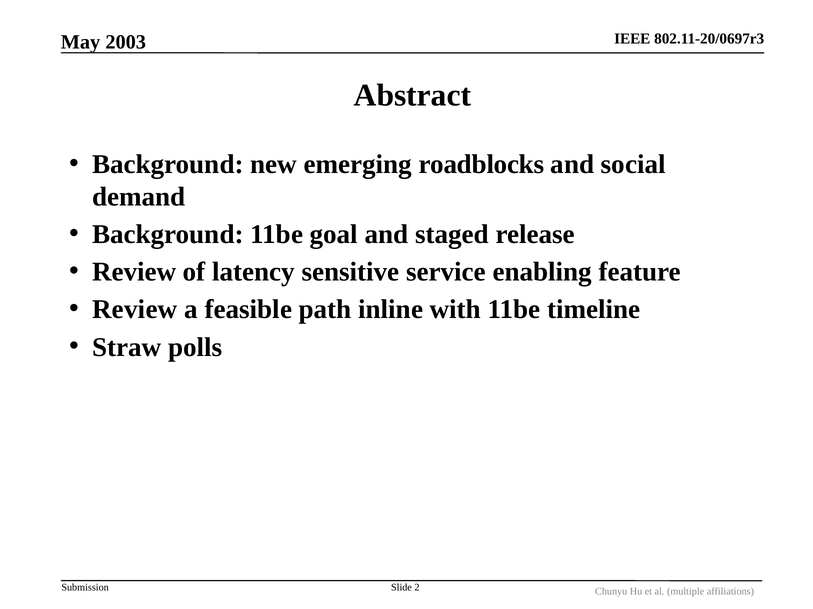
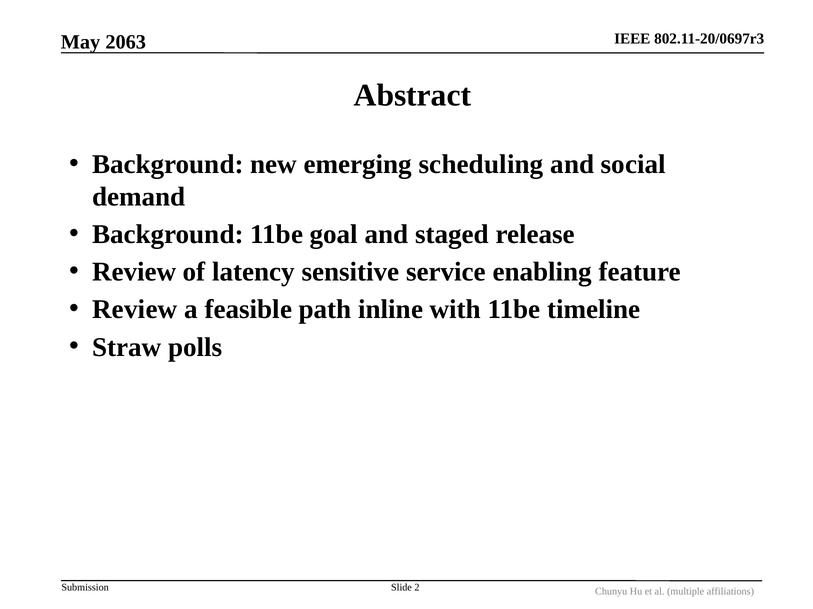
2003: 2003 -> 2063 (126, 42)
roadblocks: roadblocks -> scheduling (481, 165)
